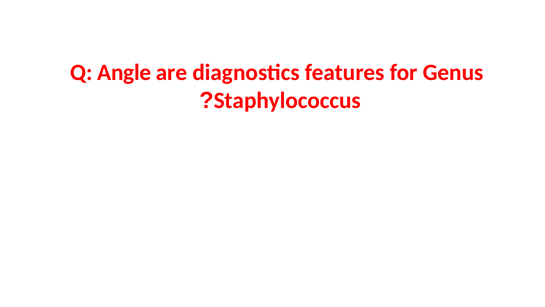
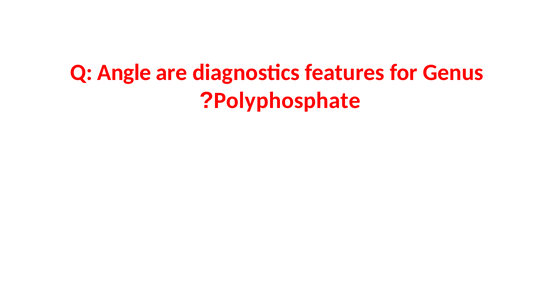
Staphylococcus: Staphylococcus -> Polyphosphate (287, 100)
